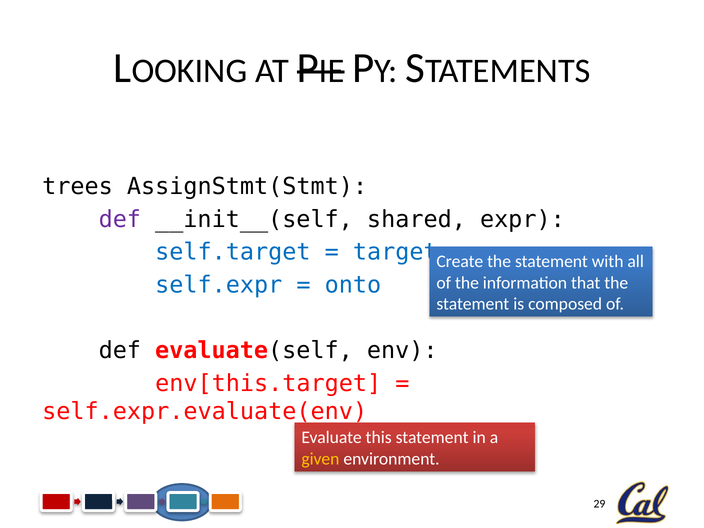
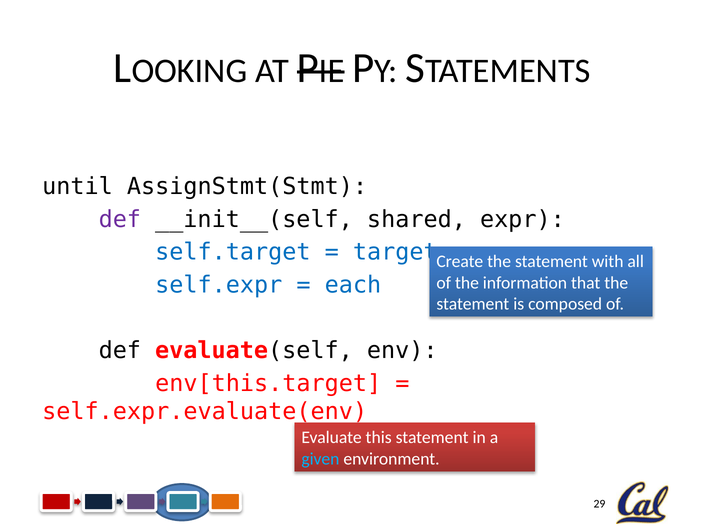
trees: trees -> until (78, 186)
onto: onto -> each (353, 285)
given colour: yellow -> light blue (320, 459)
